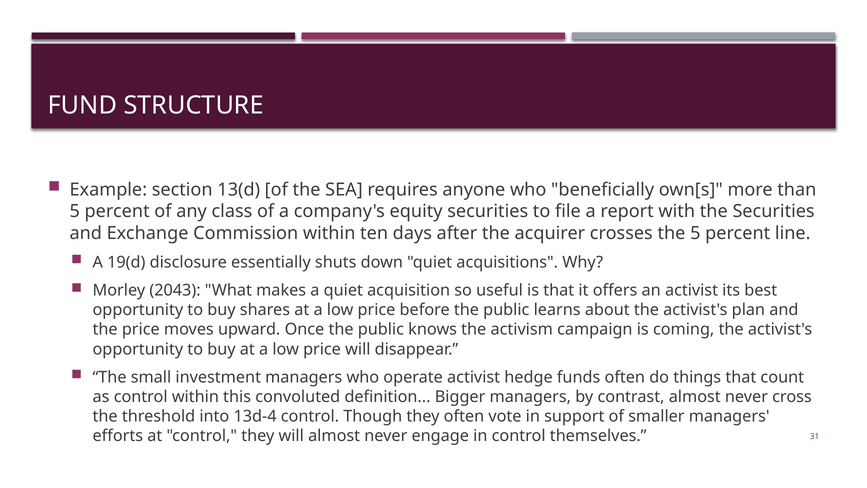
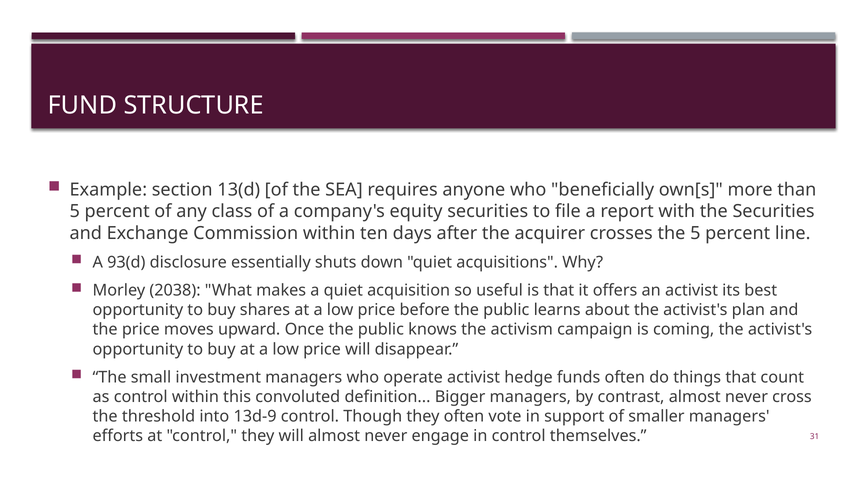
19(d: 19(d -> 93(d (126, 262)
2043: 2043 -> 2038 (175, 290)
13d-4: 13d-4 -> 13d-9 (255, 416)
